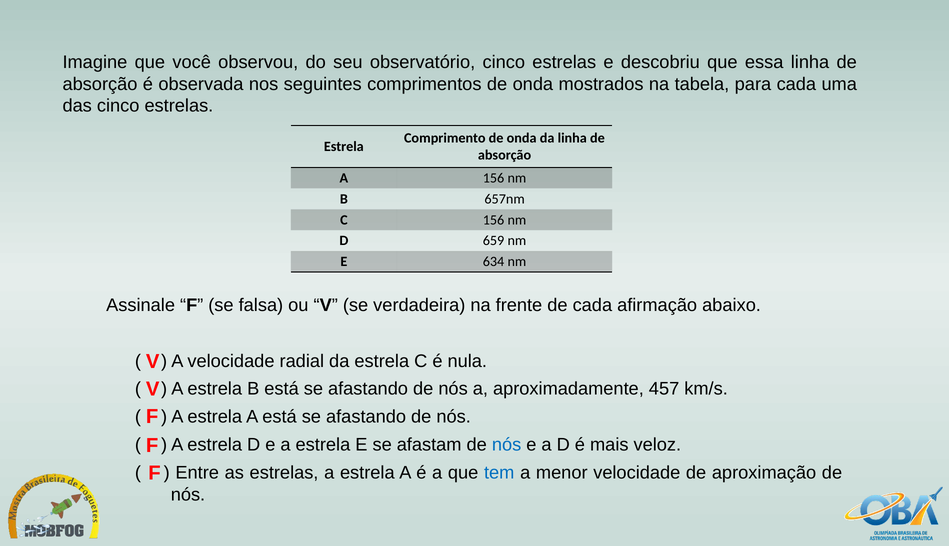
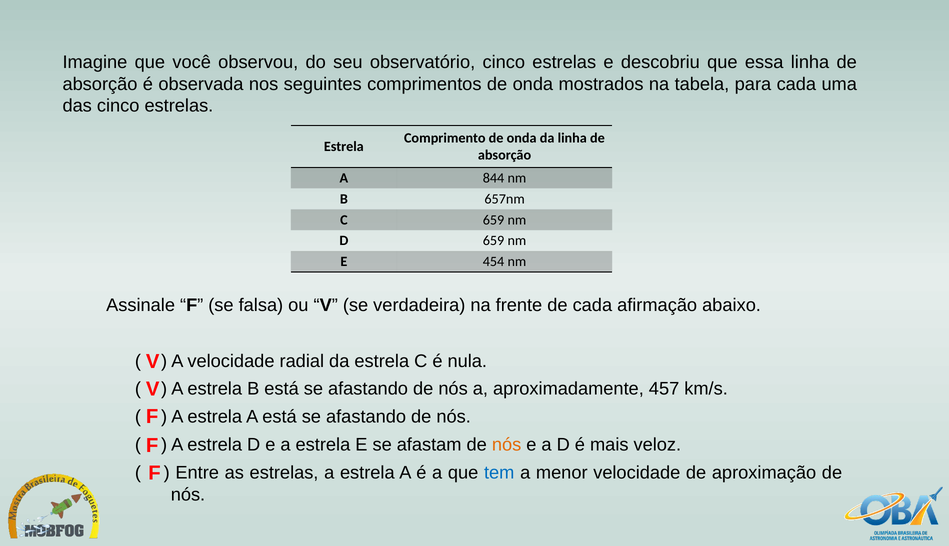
A 156: 156 -> 844 (494, 178)
C 156: 156 -> 659 (494, 220)
634: 634 -> 454 (494, 262)
nós colour: blue -> orange (507, 445)
